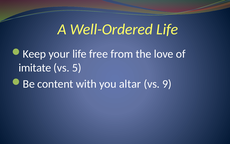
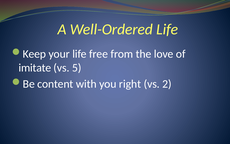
altar: altar -> right (130, 84)
9: 9 -> 2 (167, 84)
